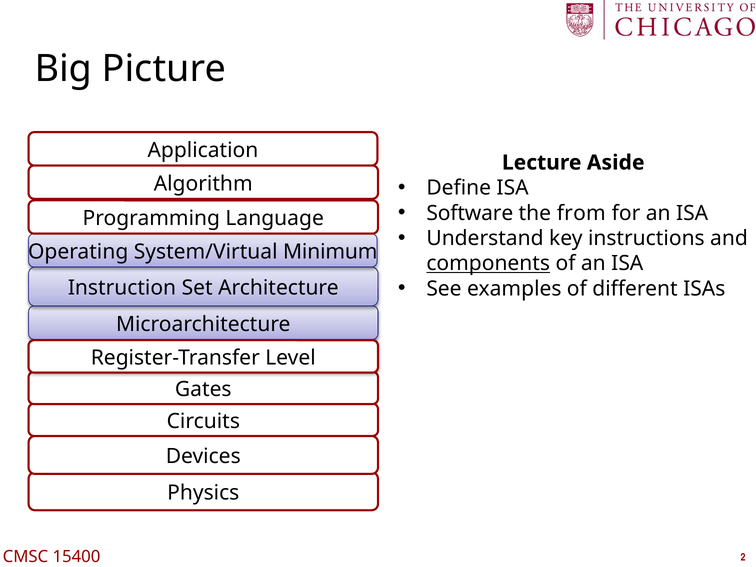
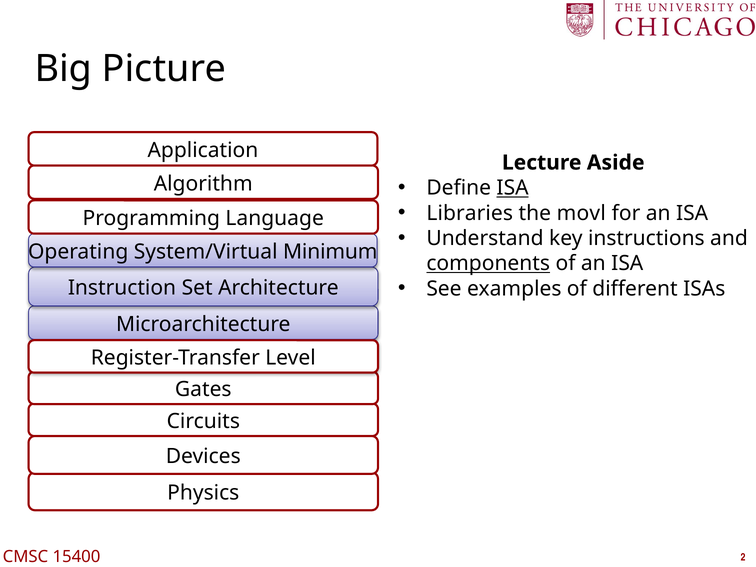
ISA underline: none -> present (513, 188)
Software: Software -> Libraries (470, 213)
from: from -> movl (581, 213)
